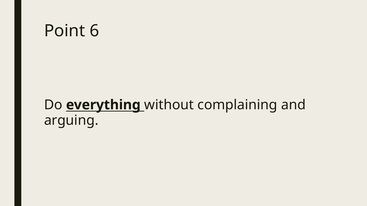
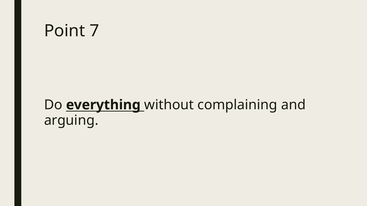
6: 6 -> 7 (94, 31)
